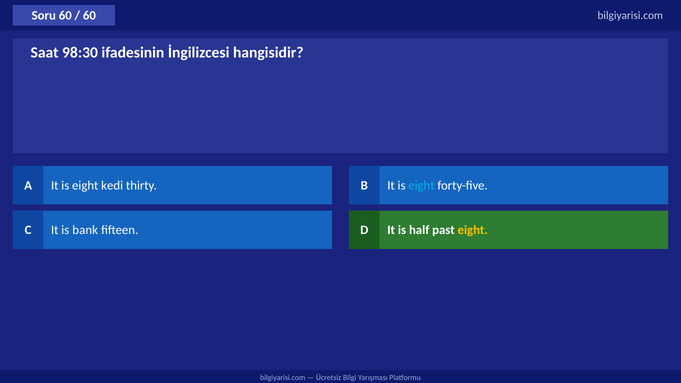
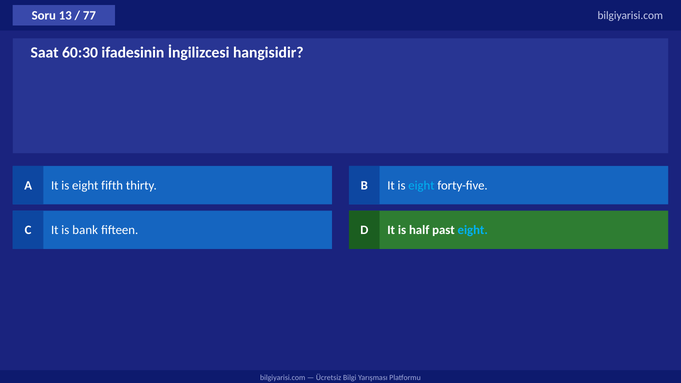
Soru 60: 60 -> 13 (65, 16)
60: 60 -> 77 (89, 16)
98:30: 98:30 -> 60:30 (80, 52)
kedi: kedi -> fifth (112, 185)
eight colour: yellow -> light blue (473, 230)
